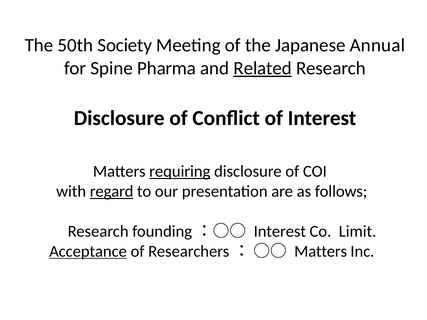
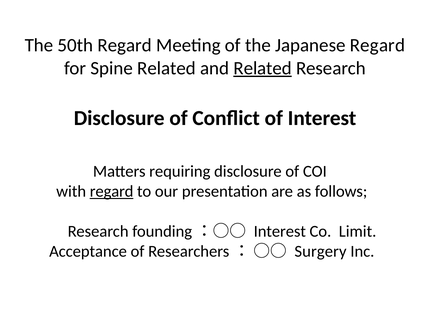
50th Society: Society -> Regard (125, 45)
Japanese Annual: Annual -> Regard (377, 45)
Spine Pharma: Pharma -> Related (167, 68)
requiring underline: present -> none (180, 172)
Acceptance underline: present -> none (88, 251)
Matters: Matters -> Surgery (320, 251)
